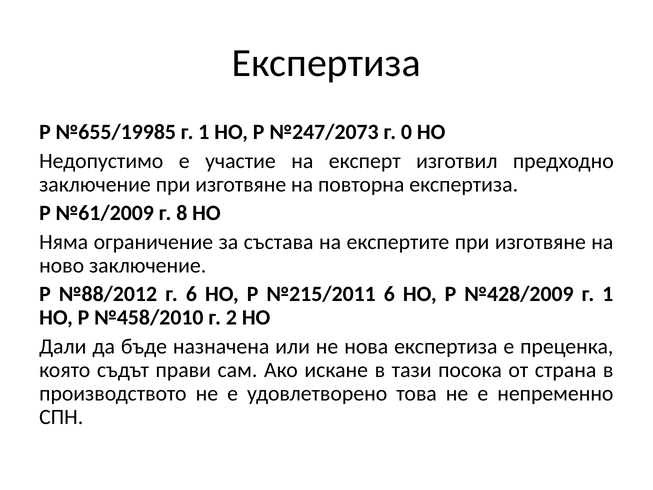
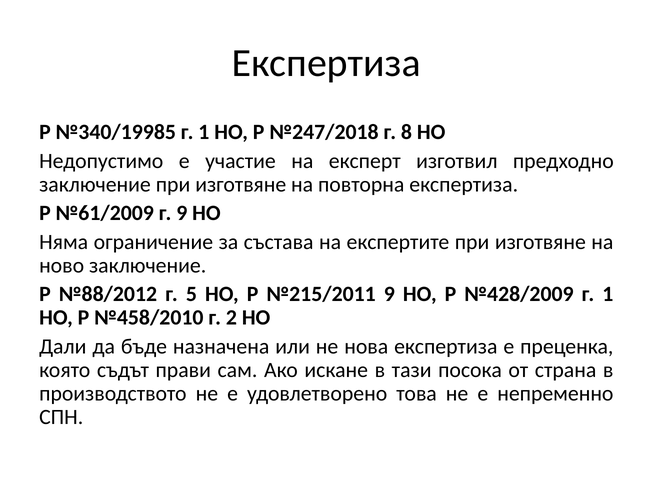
№655/19985: №655/19985 -> №340/19985 (116, 132)
№247/2073: №247/2073 -> №247/2018 (324, 132)
0: 0 -> 8 (406, 132)
г 8: 8 -> 9 (182, 213)
г 6: 6 -> 5 (191, 294)
№215/2011 6: 6 -> 9 (389, 294)
